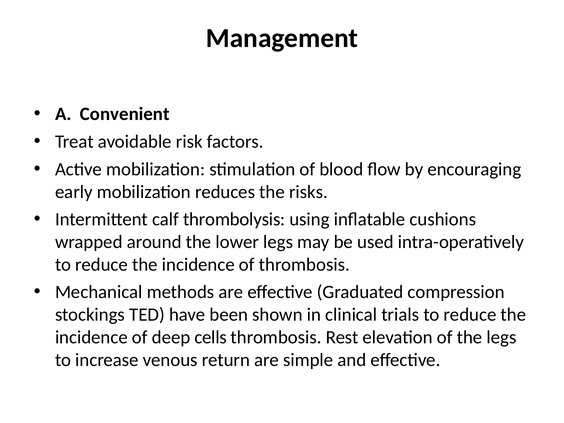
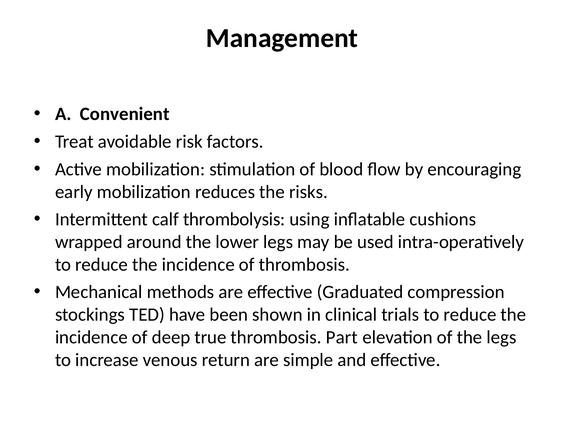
cells: cells -> true (211, 337)
Rest: Rest -> Part (342, 337)
